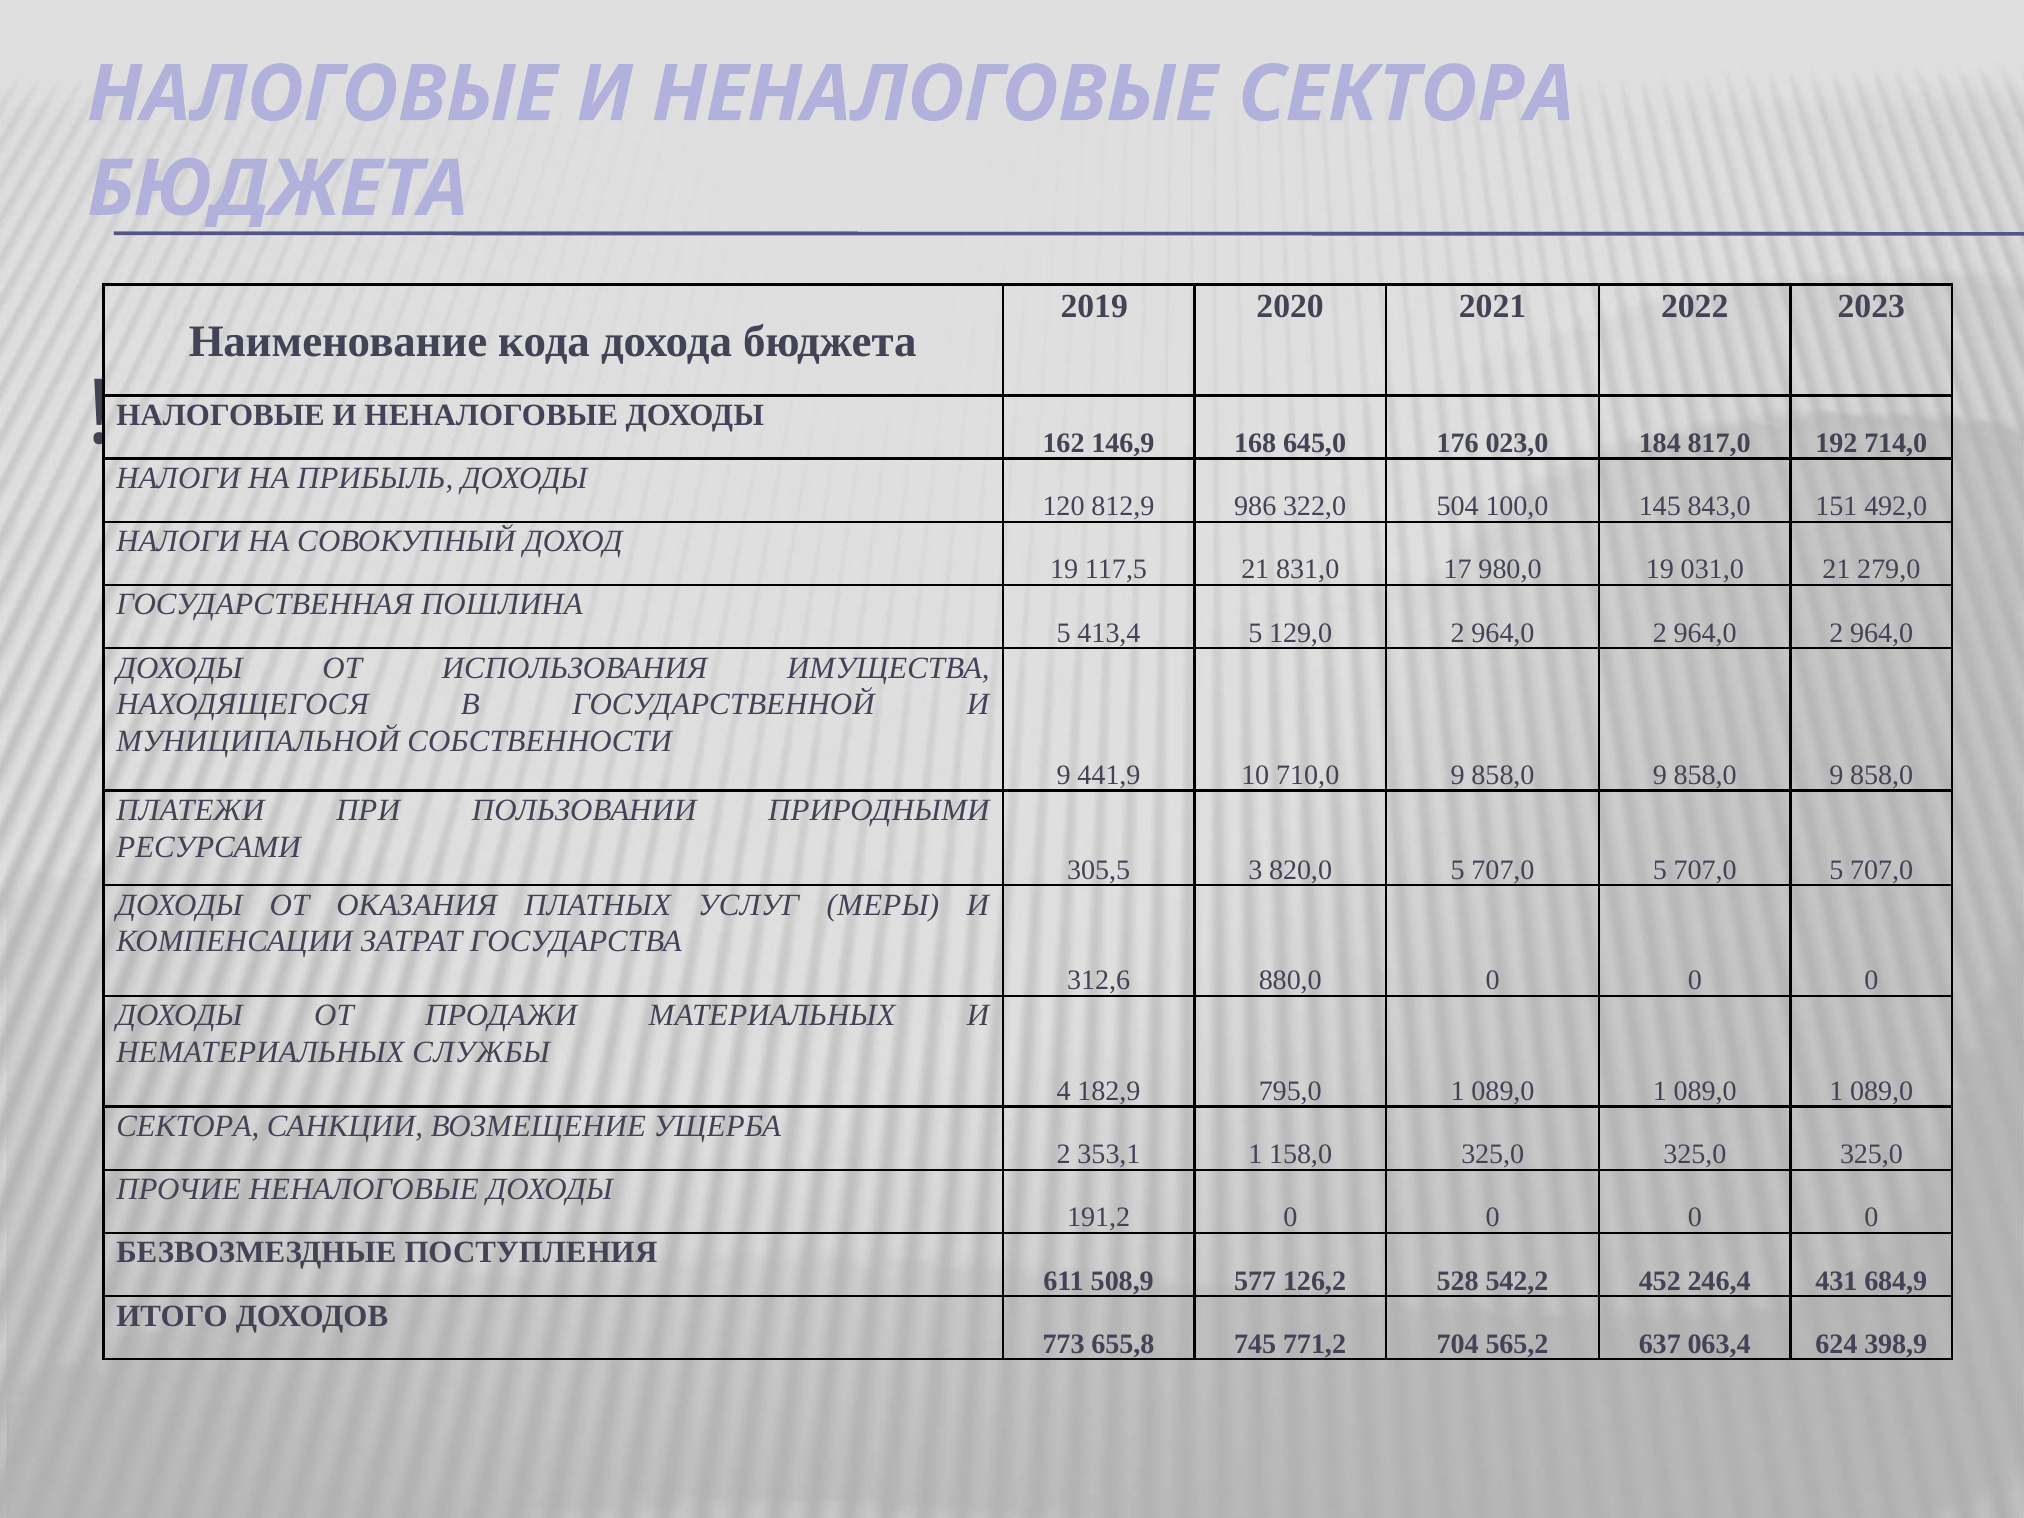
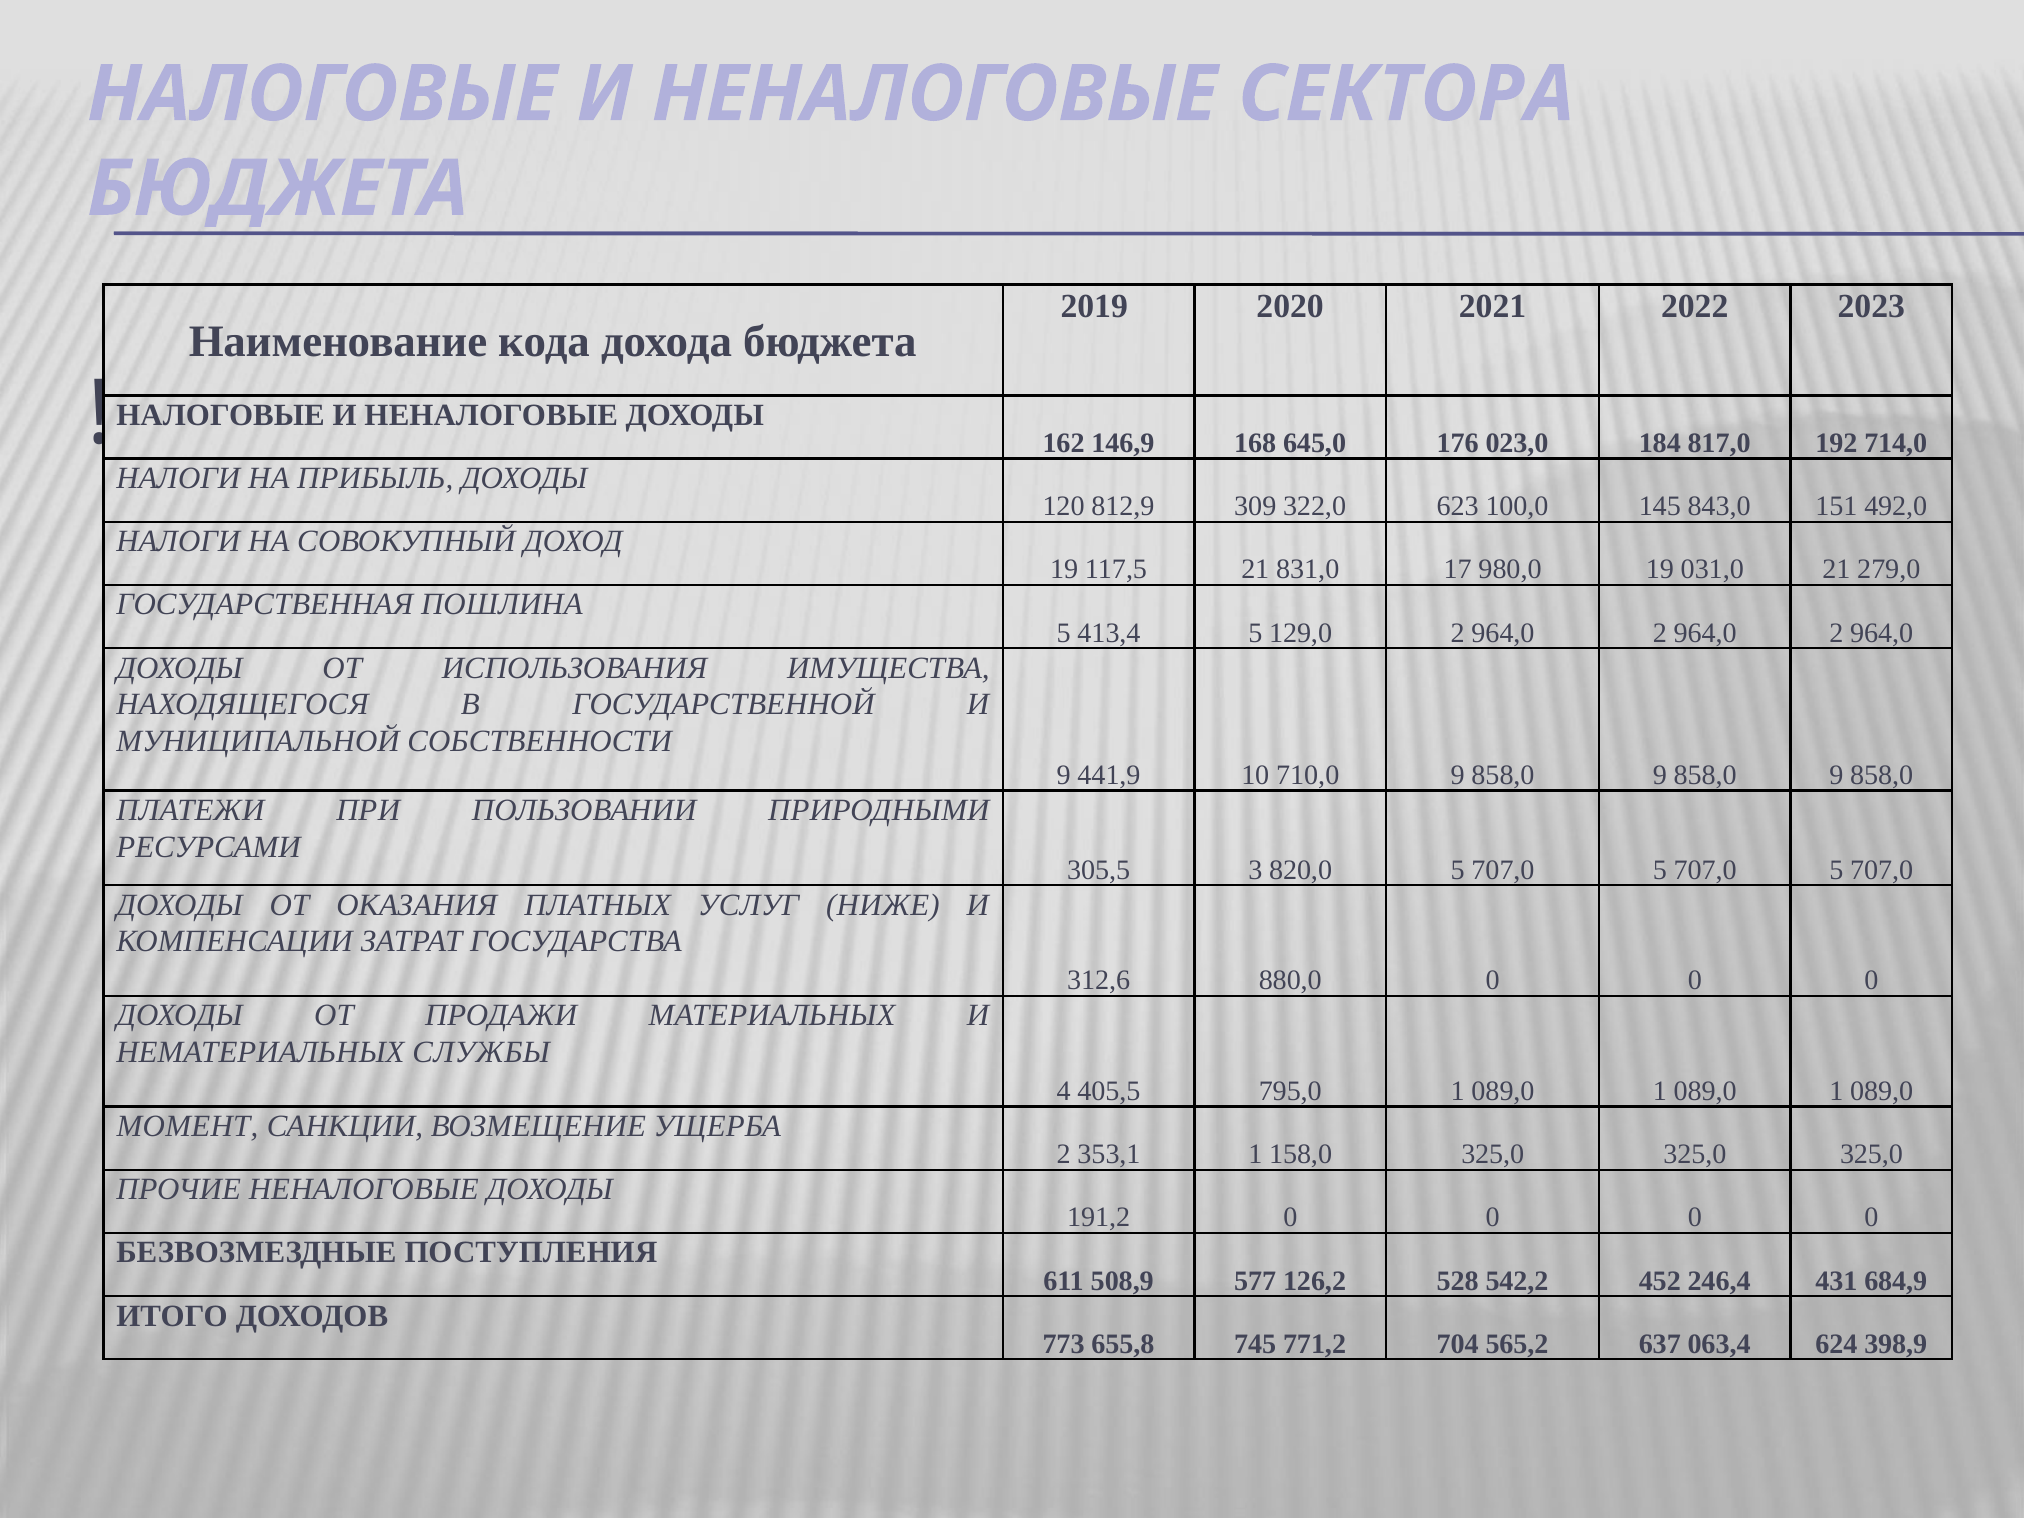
986: 986 -> 309 (1255, 506)
504: 504 -> 623 (1458, 506)
МЕРЫ: МЕРЫ -> НИЖЕ (883, 905)
182,9: 182,9 -> 405,5 (1109, 1091)
СЕКТОРА: СЕКТОРА -> МОМЕНТ (188, 1126)
